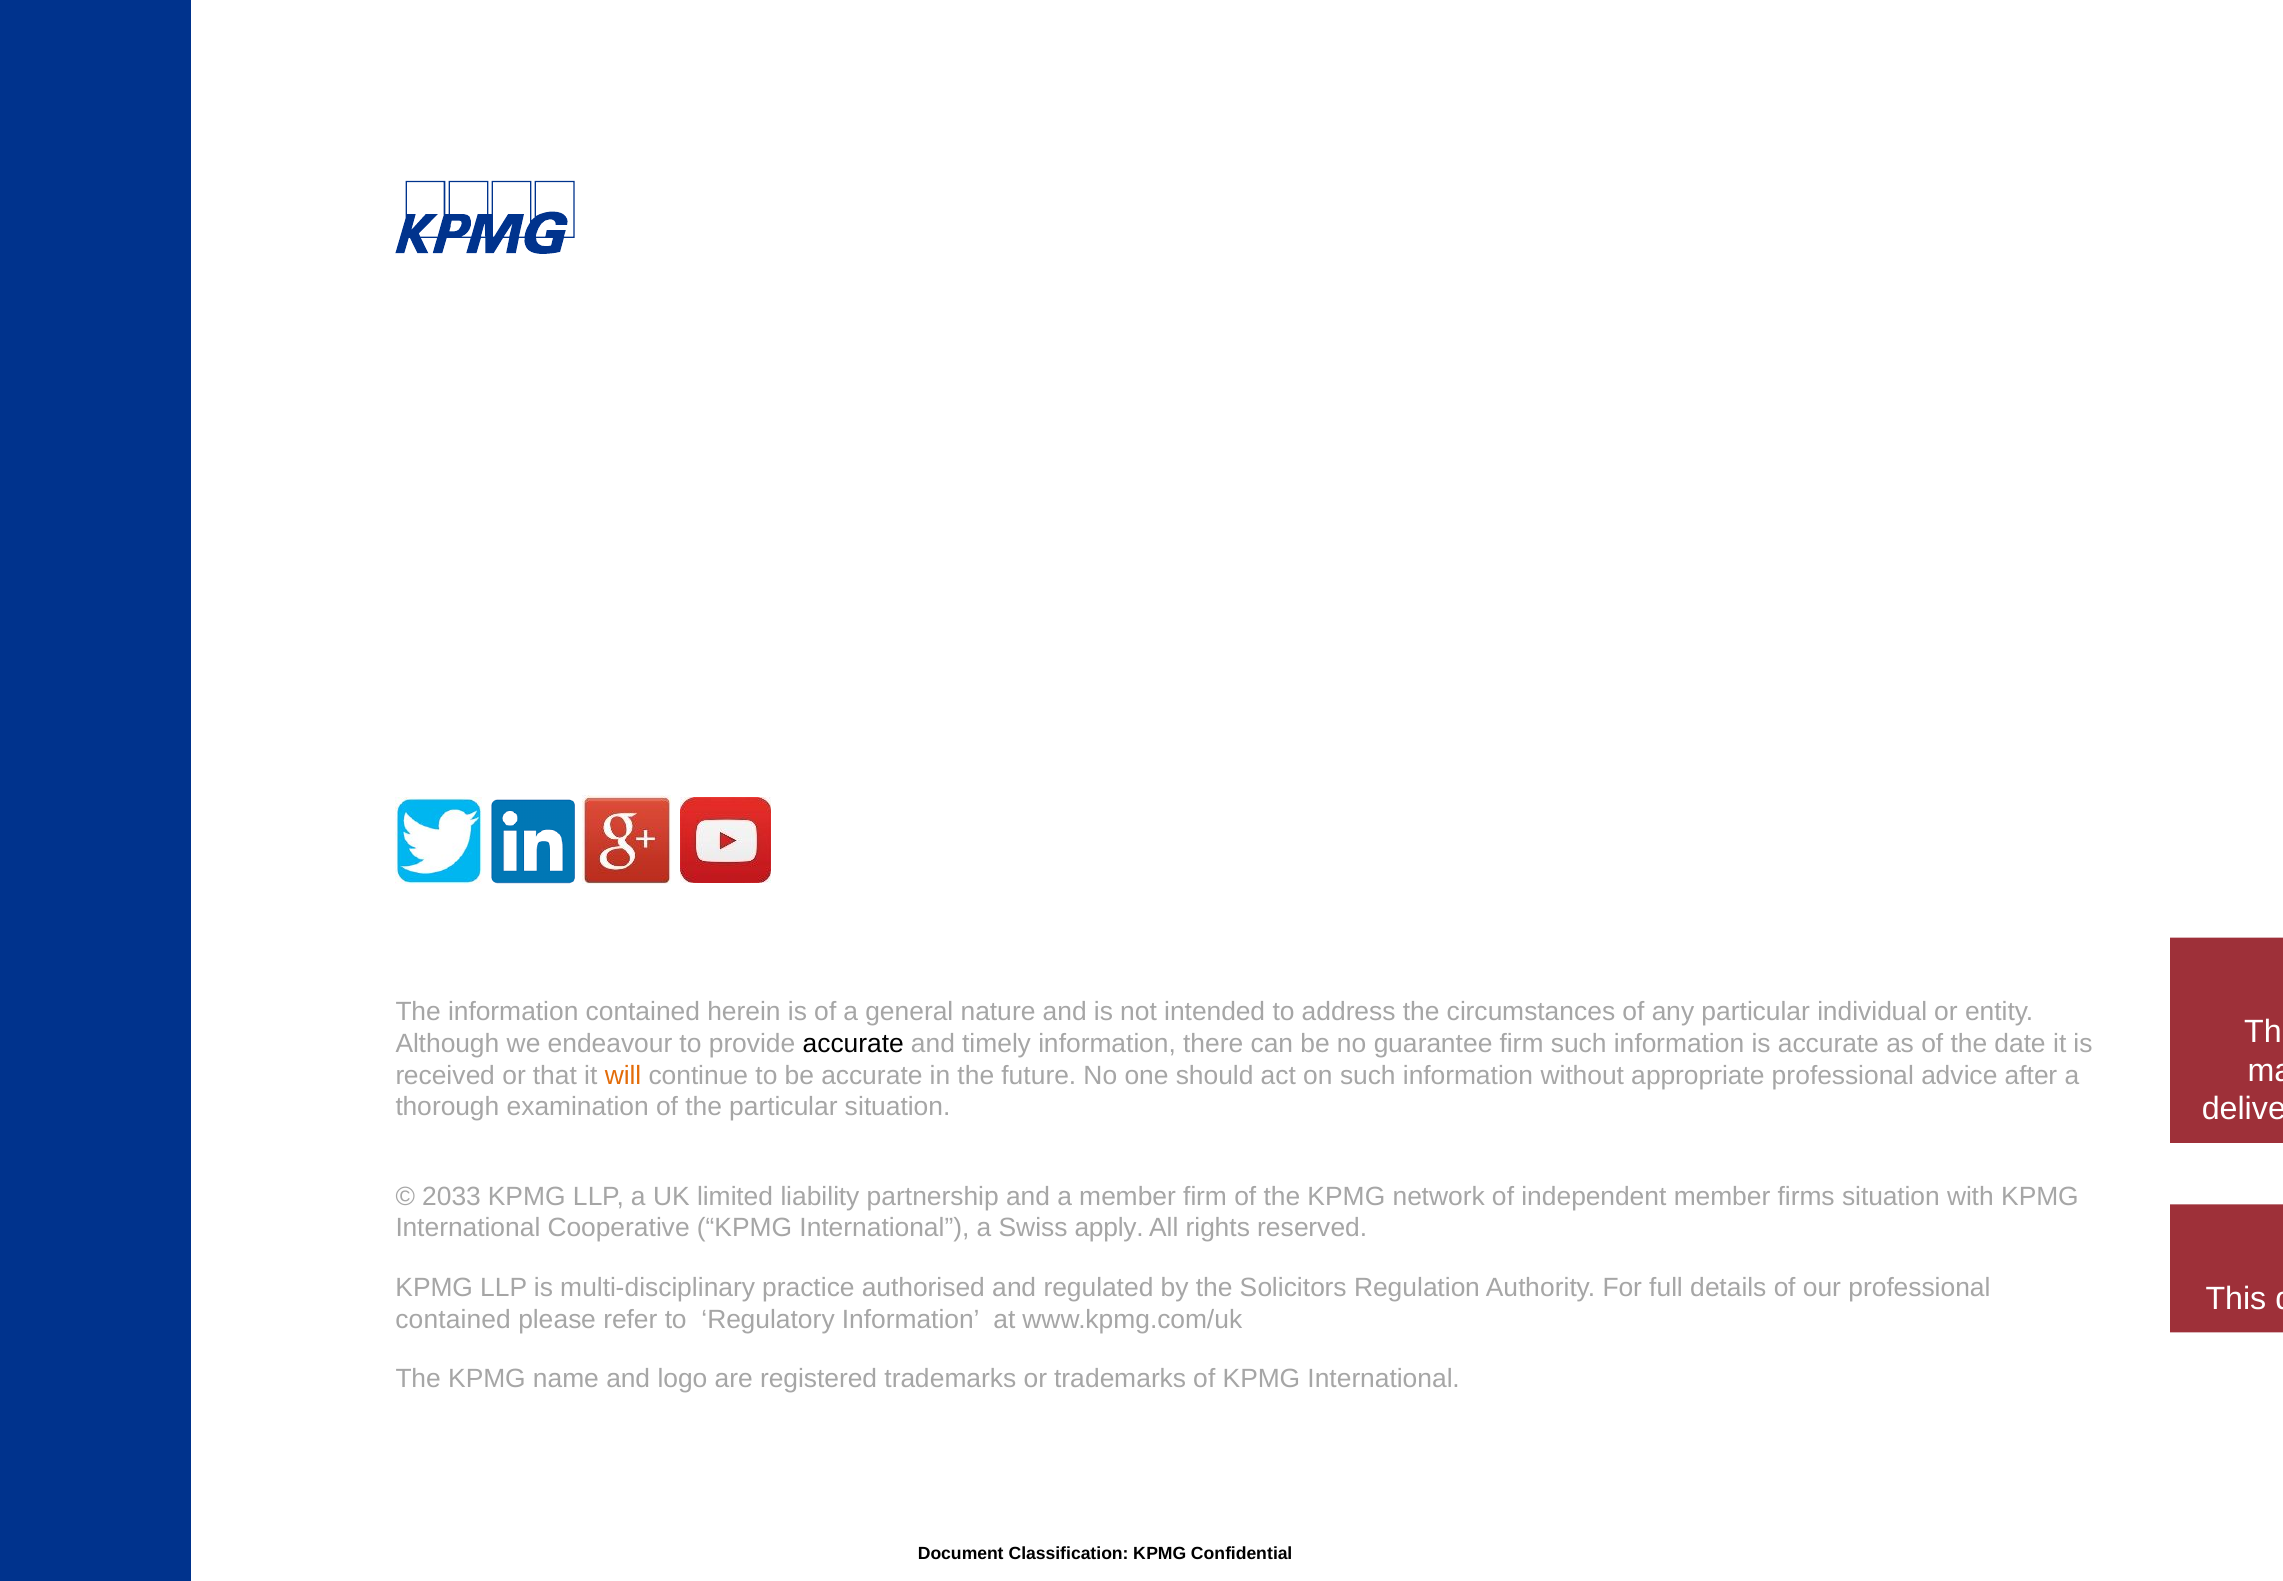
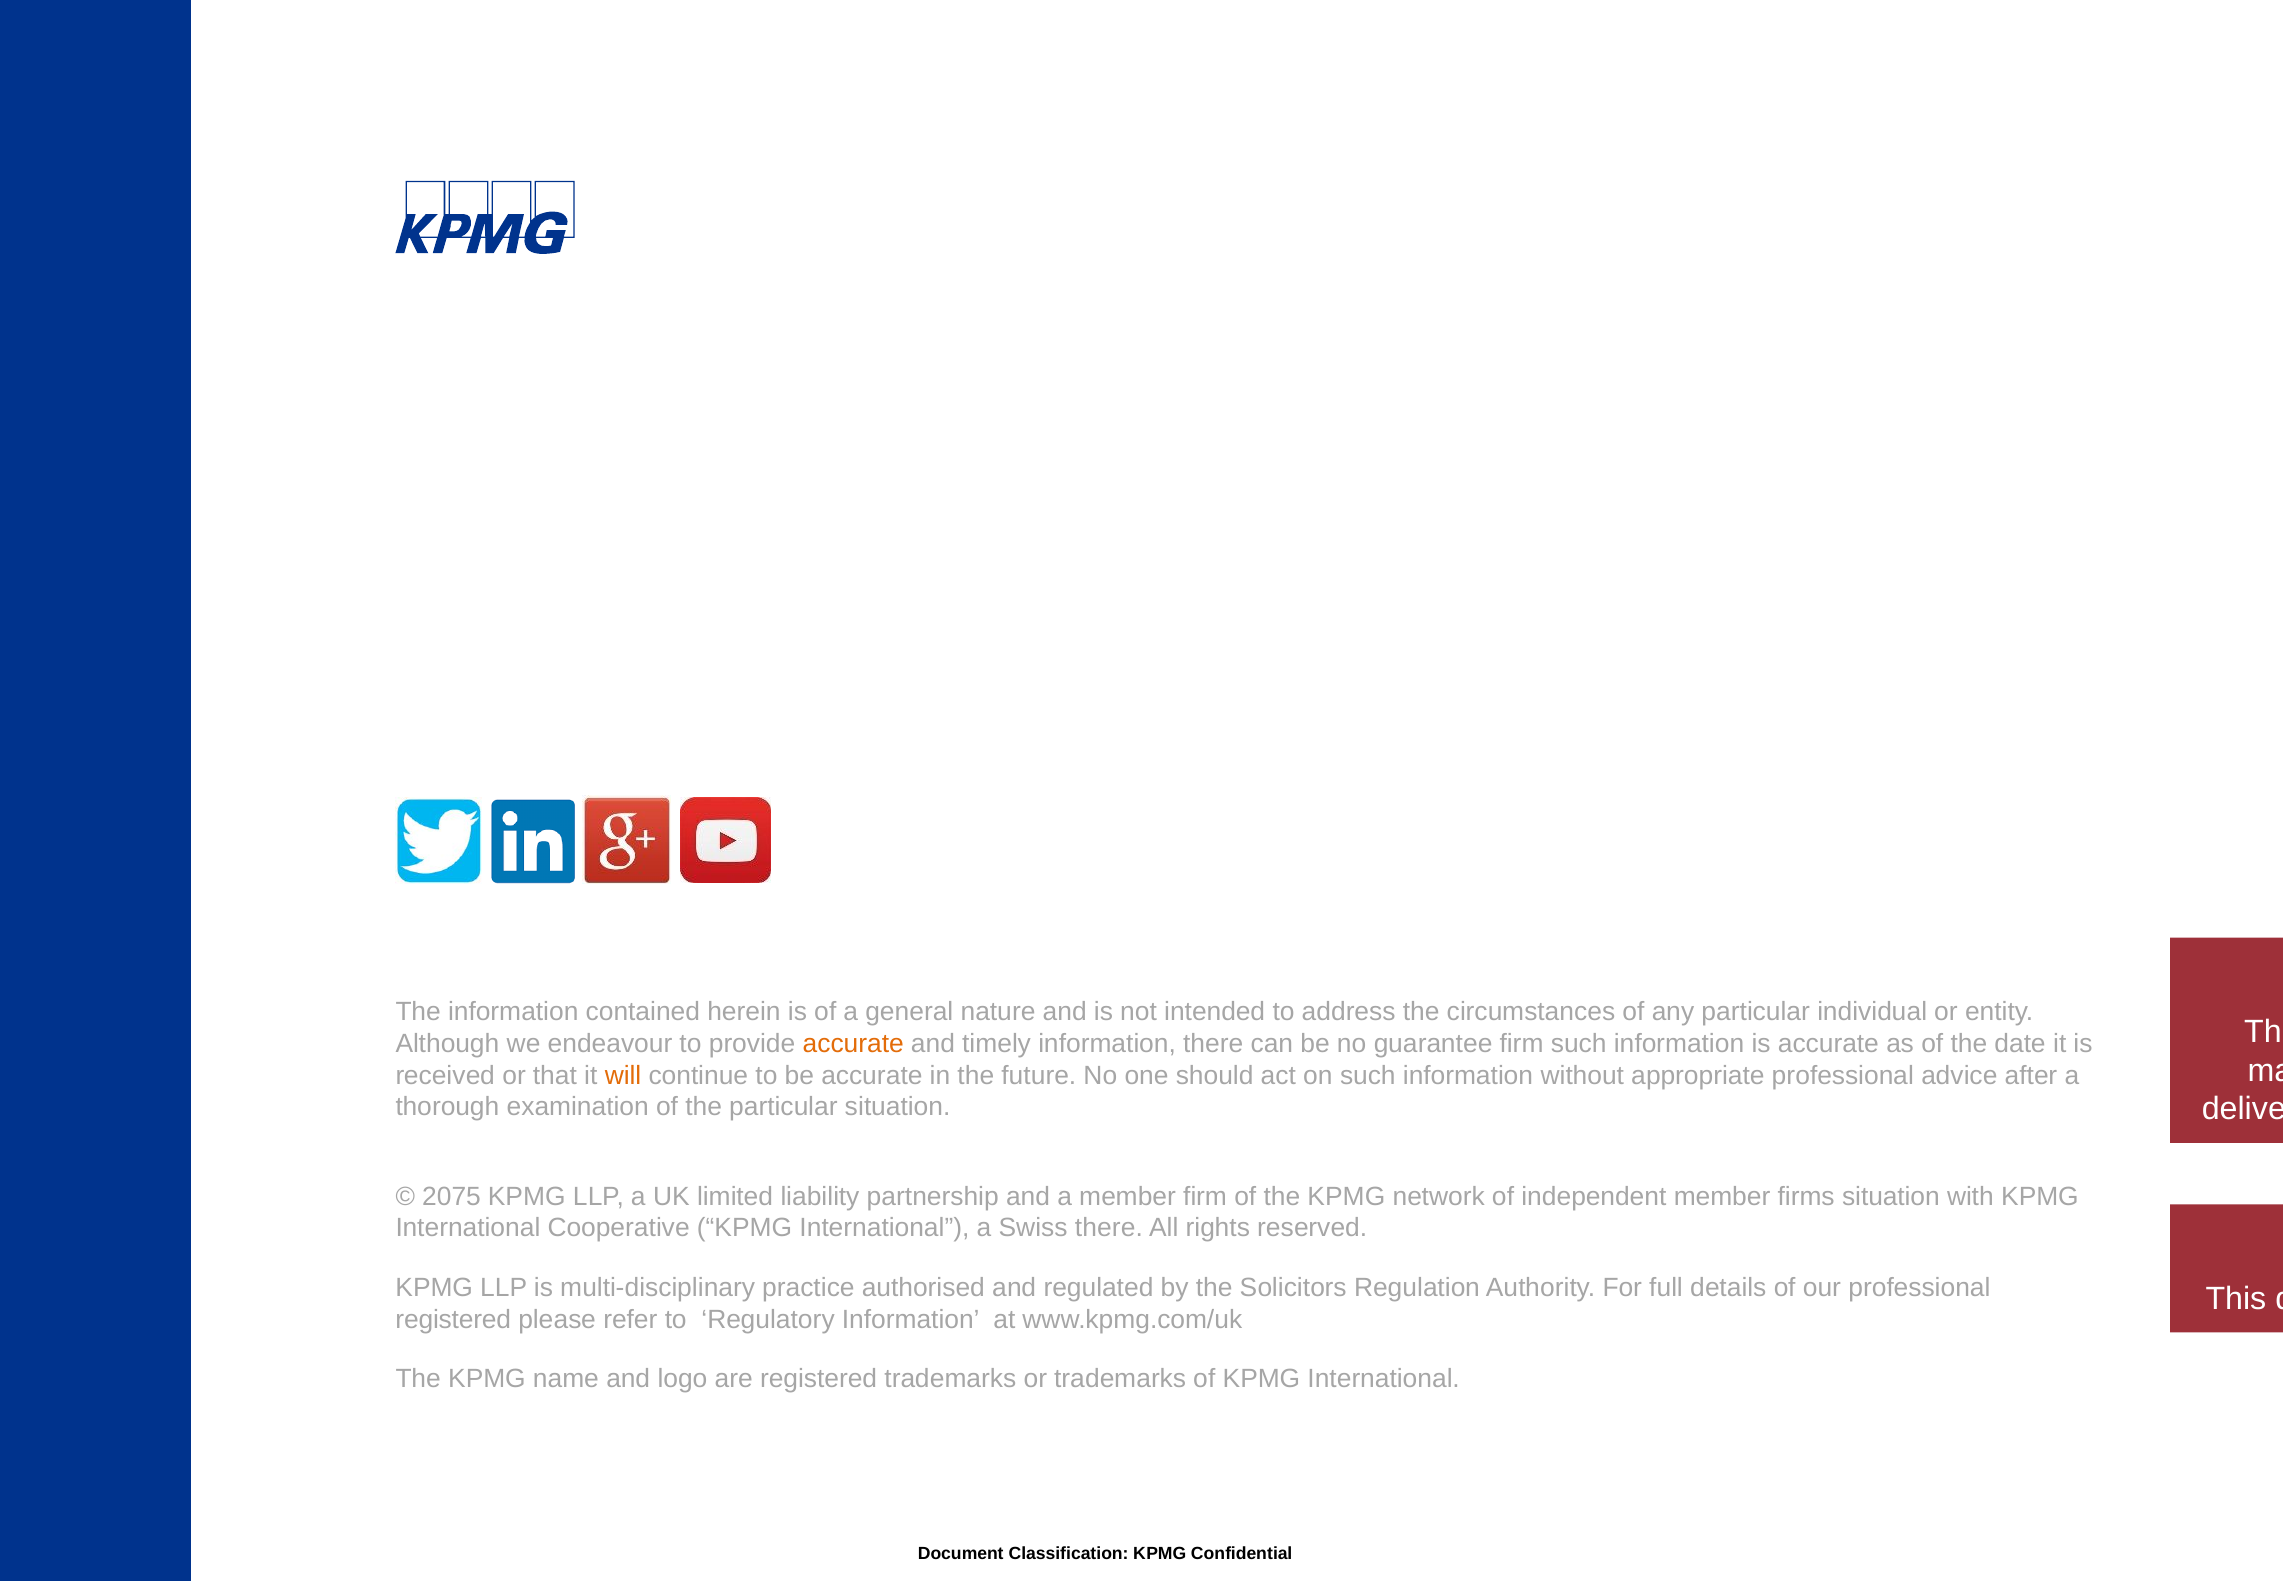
accurate colour: black -> orange (853, 1043)
2033: 2033 -> 2075 (452, 1196)
Swiss apply: apply -> there (1109, 1228)
contained: contained -> registered (453, 1319)
